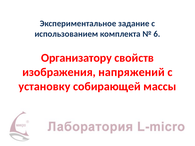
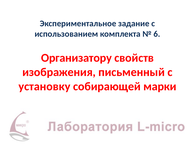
напряжений: напряжений -> письменный (132, 72)
массы: массы -> марки (160, 87)
